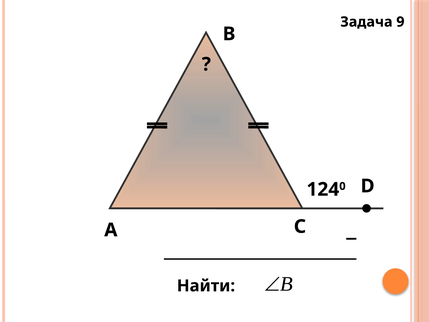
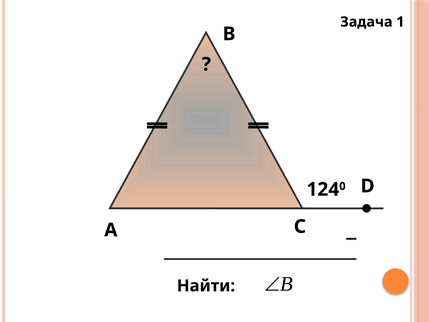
9: 9 -> 1 (400, 22)
